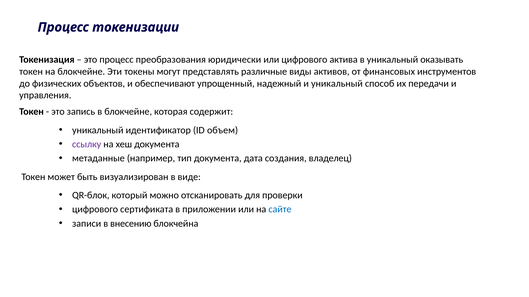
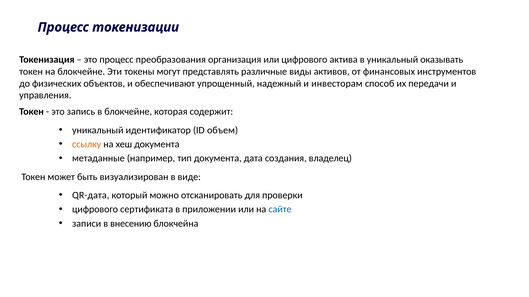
юридически: юридически -> организация (235, 60)
и уникальный: уникальный -> инвесторам (337, 84)
ссылку colour: purple -> orange (87, 144)
QR-блок: QR-блок -> QR-дата (91, 196)
